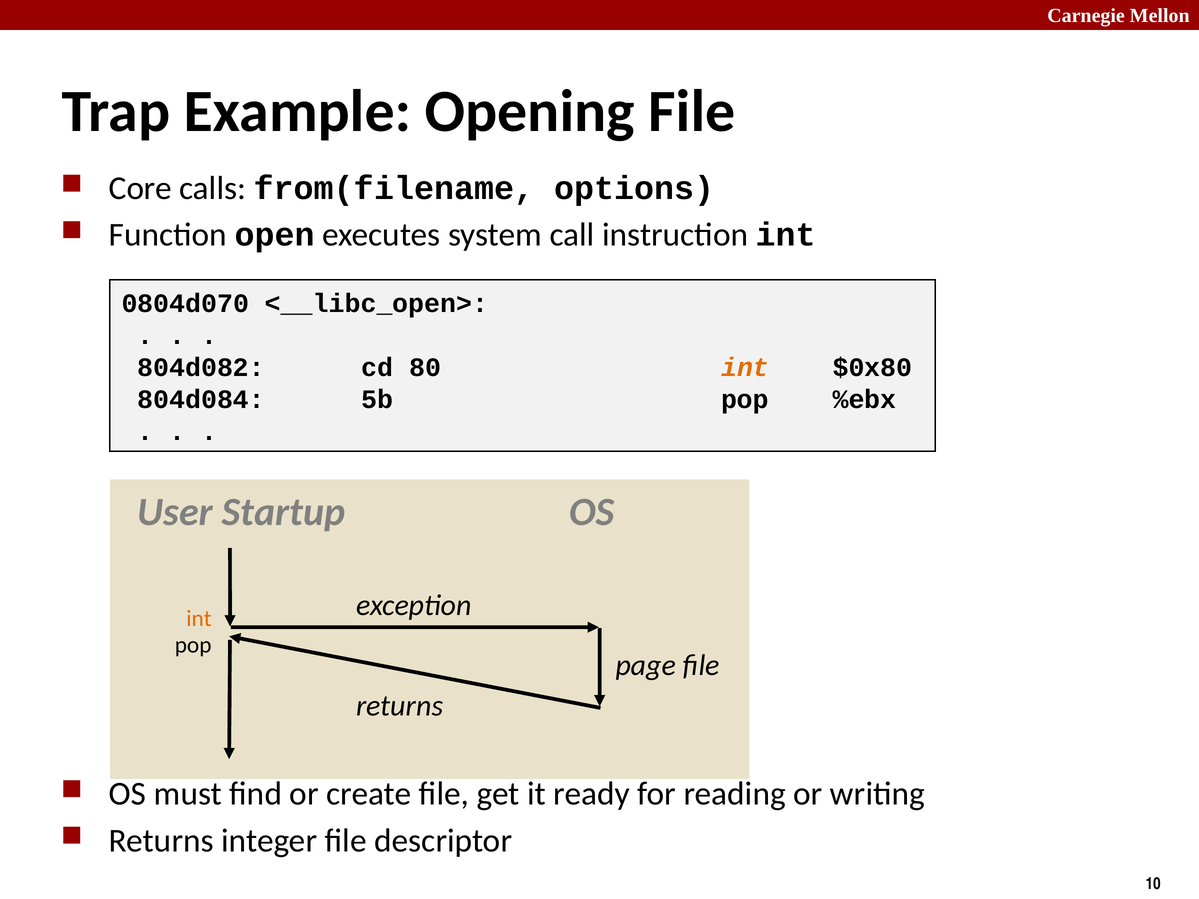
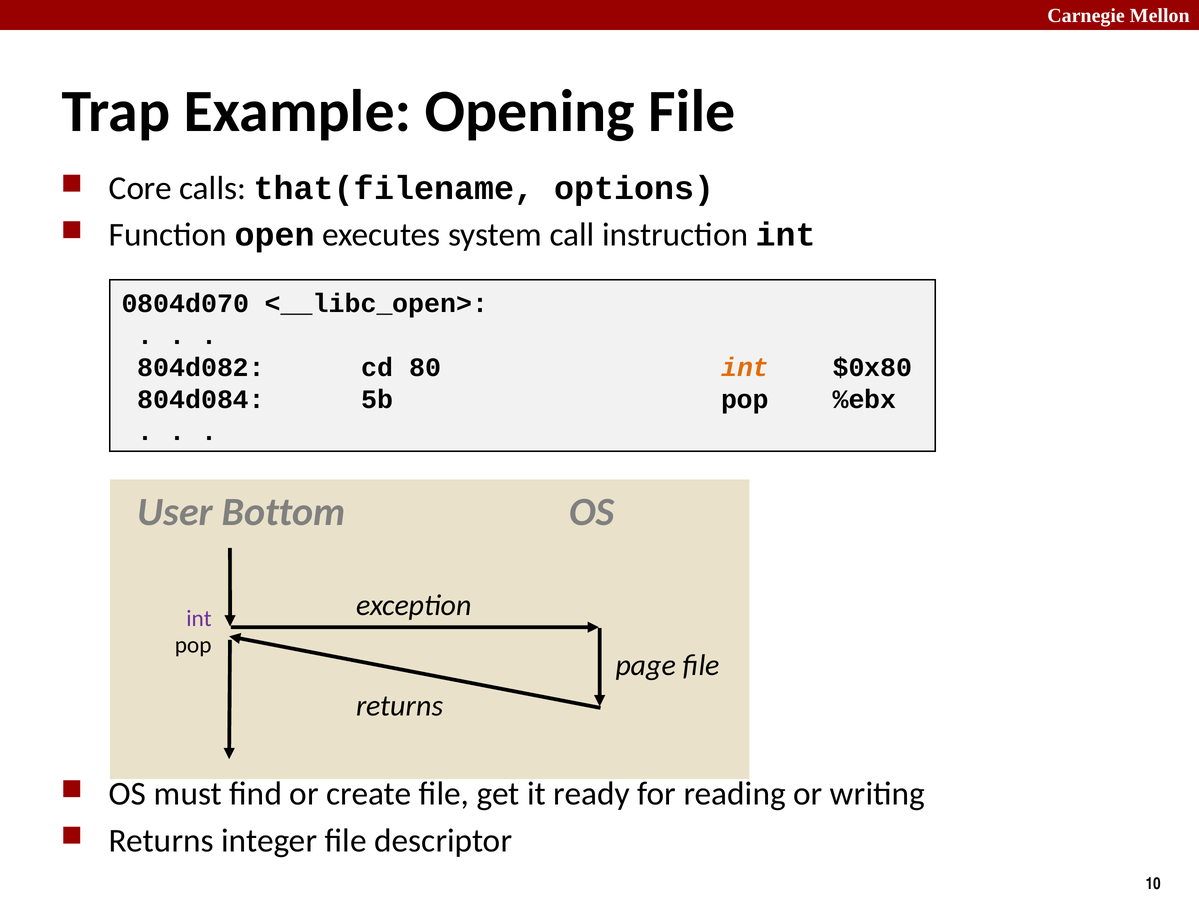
from(filename: from(filename -> that(filename (394, 188)
Startup: Startup -> Bottom (284, 512)
int colour: orange -> purple (199, 619)
